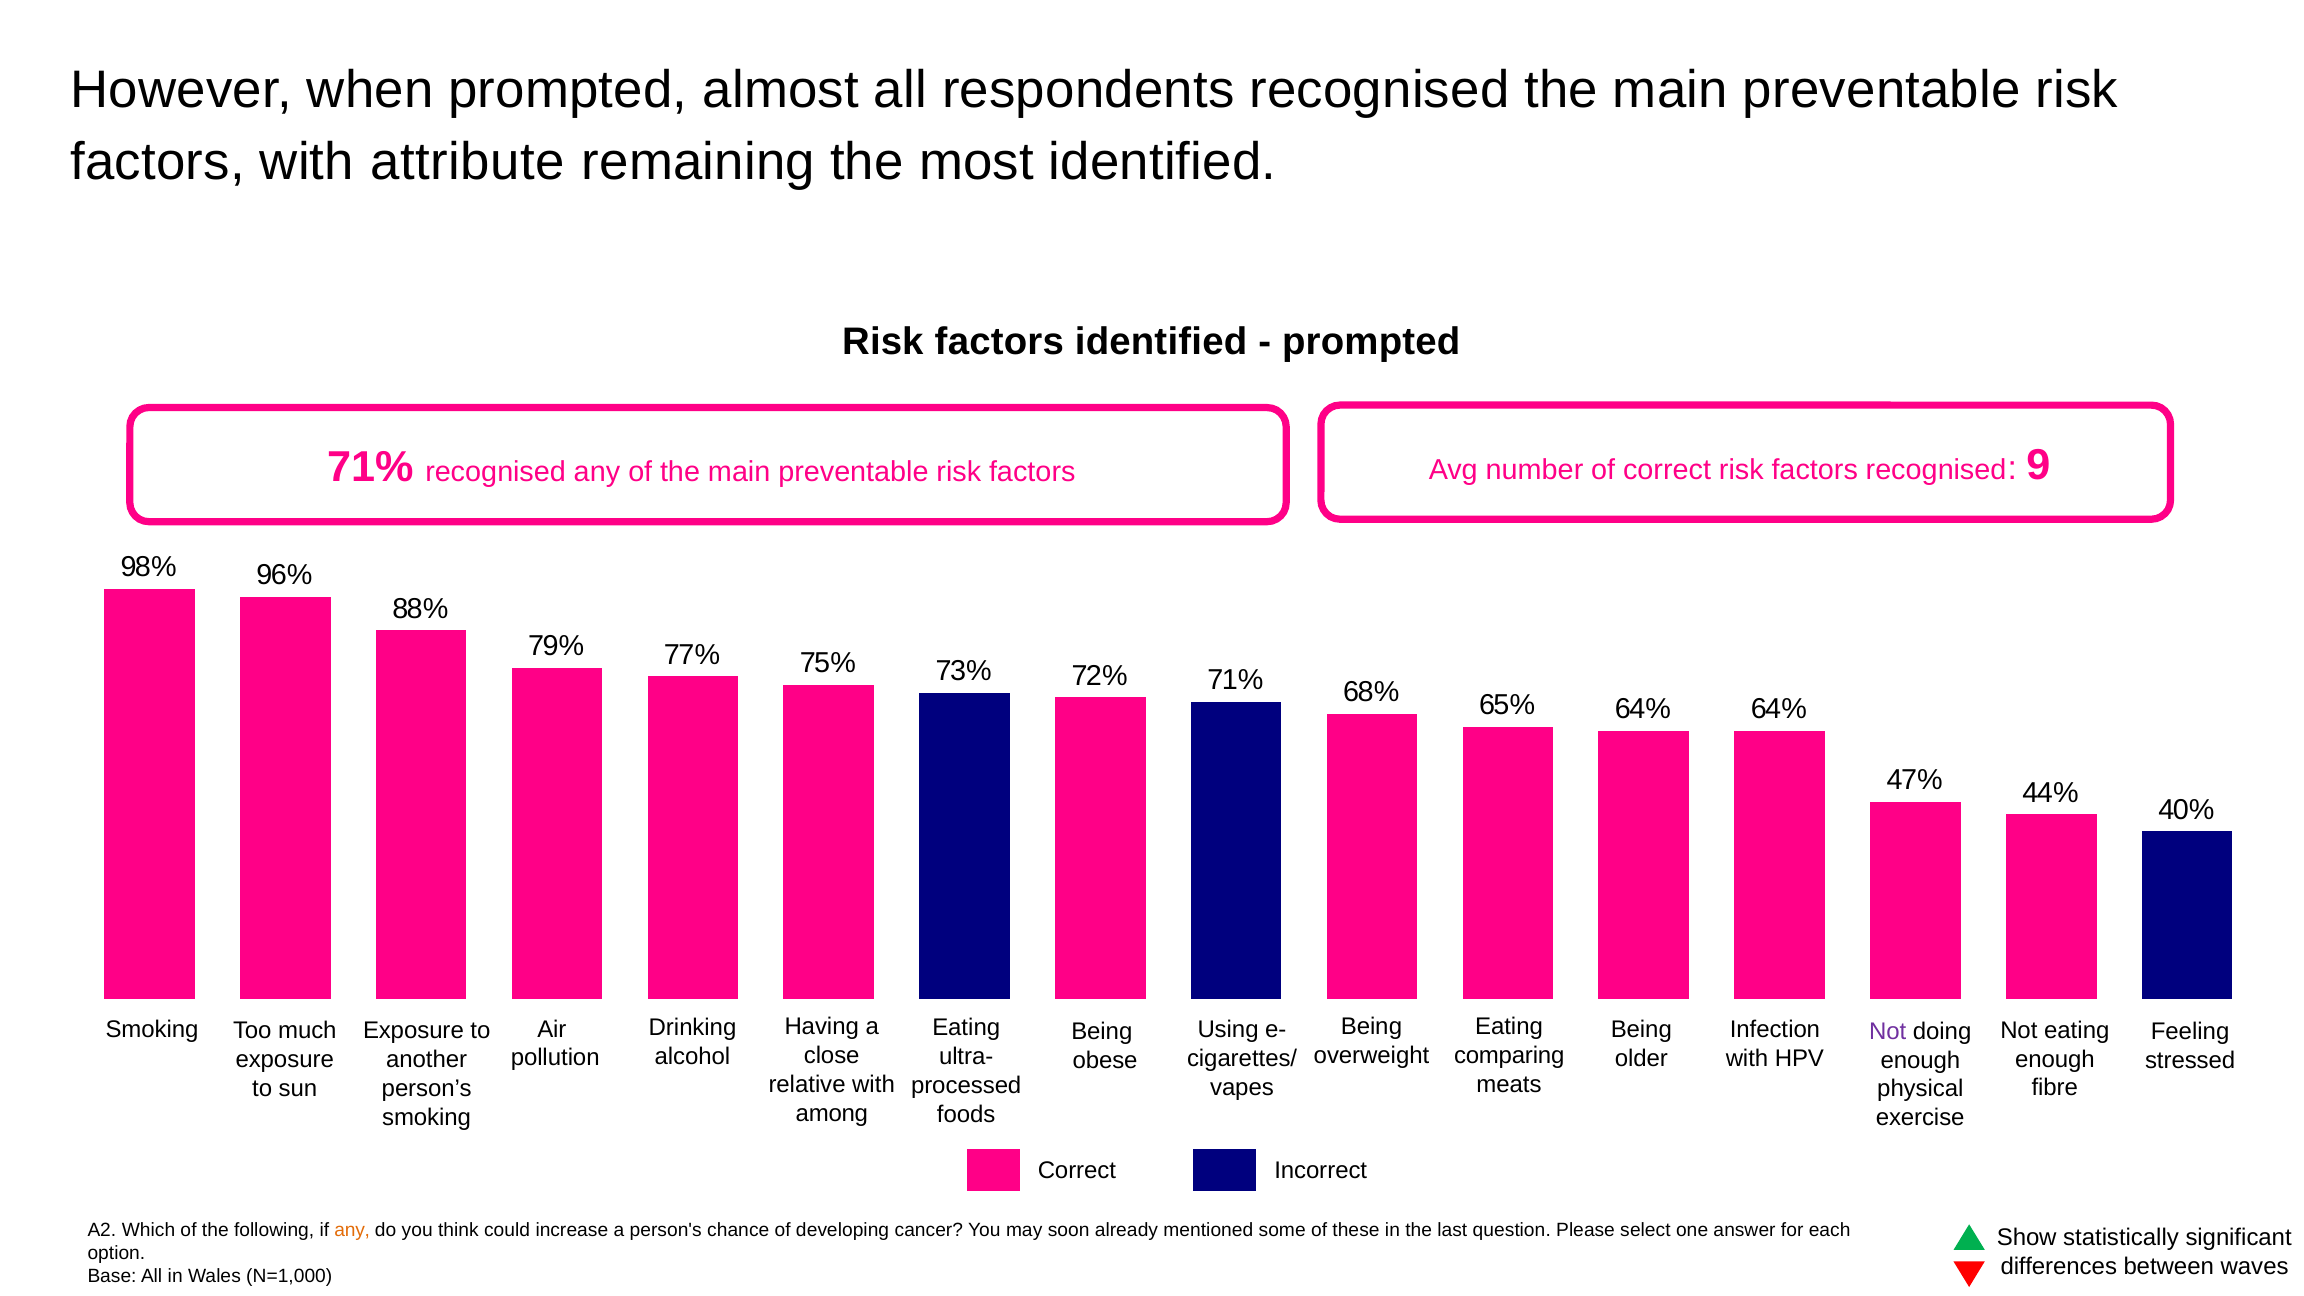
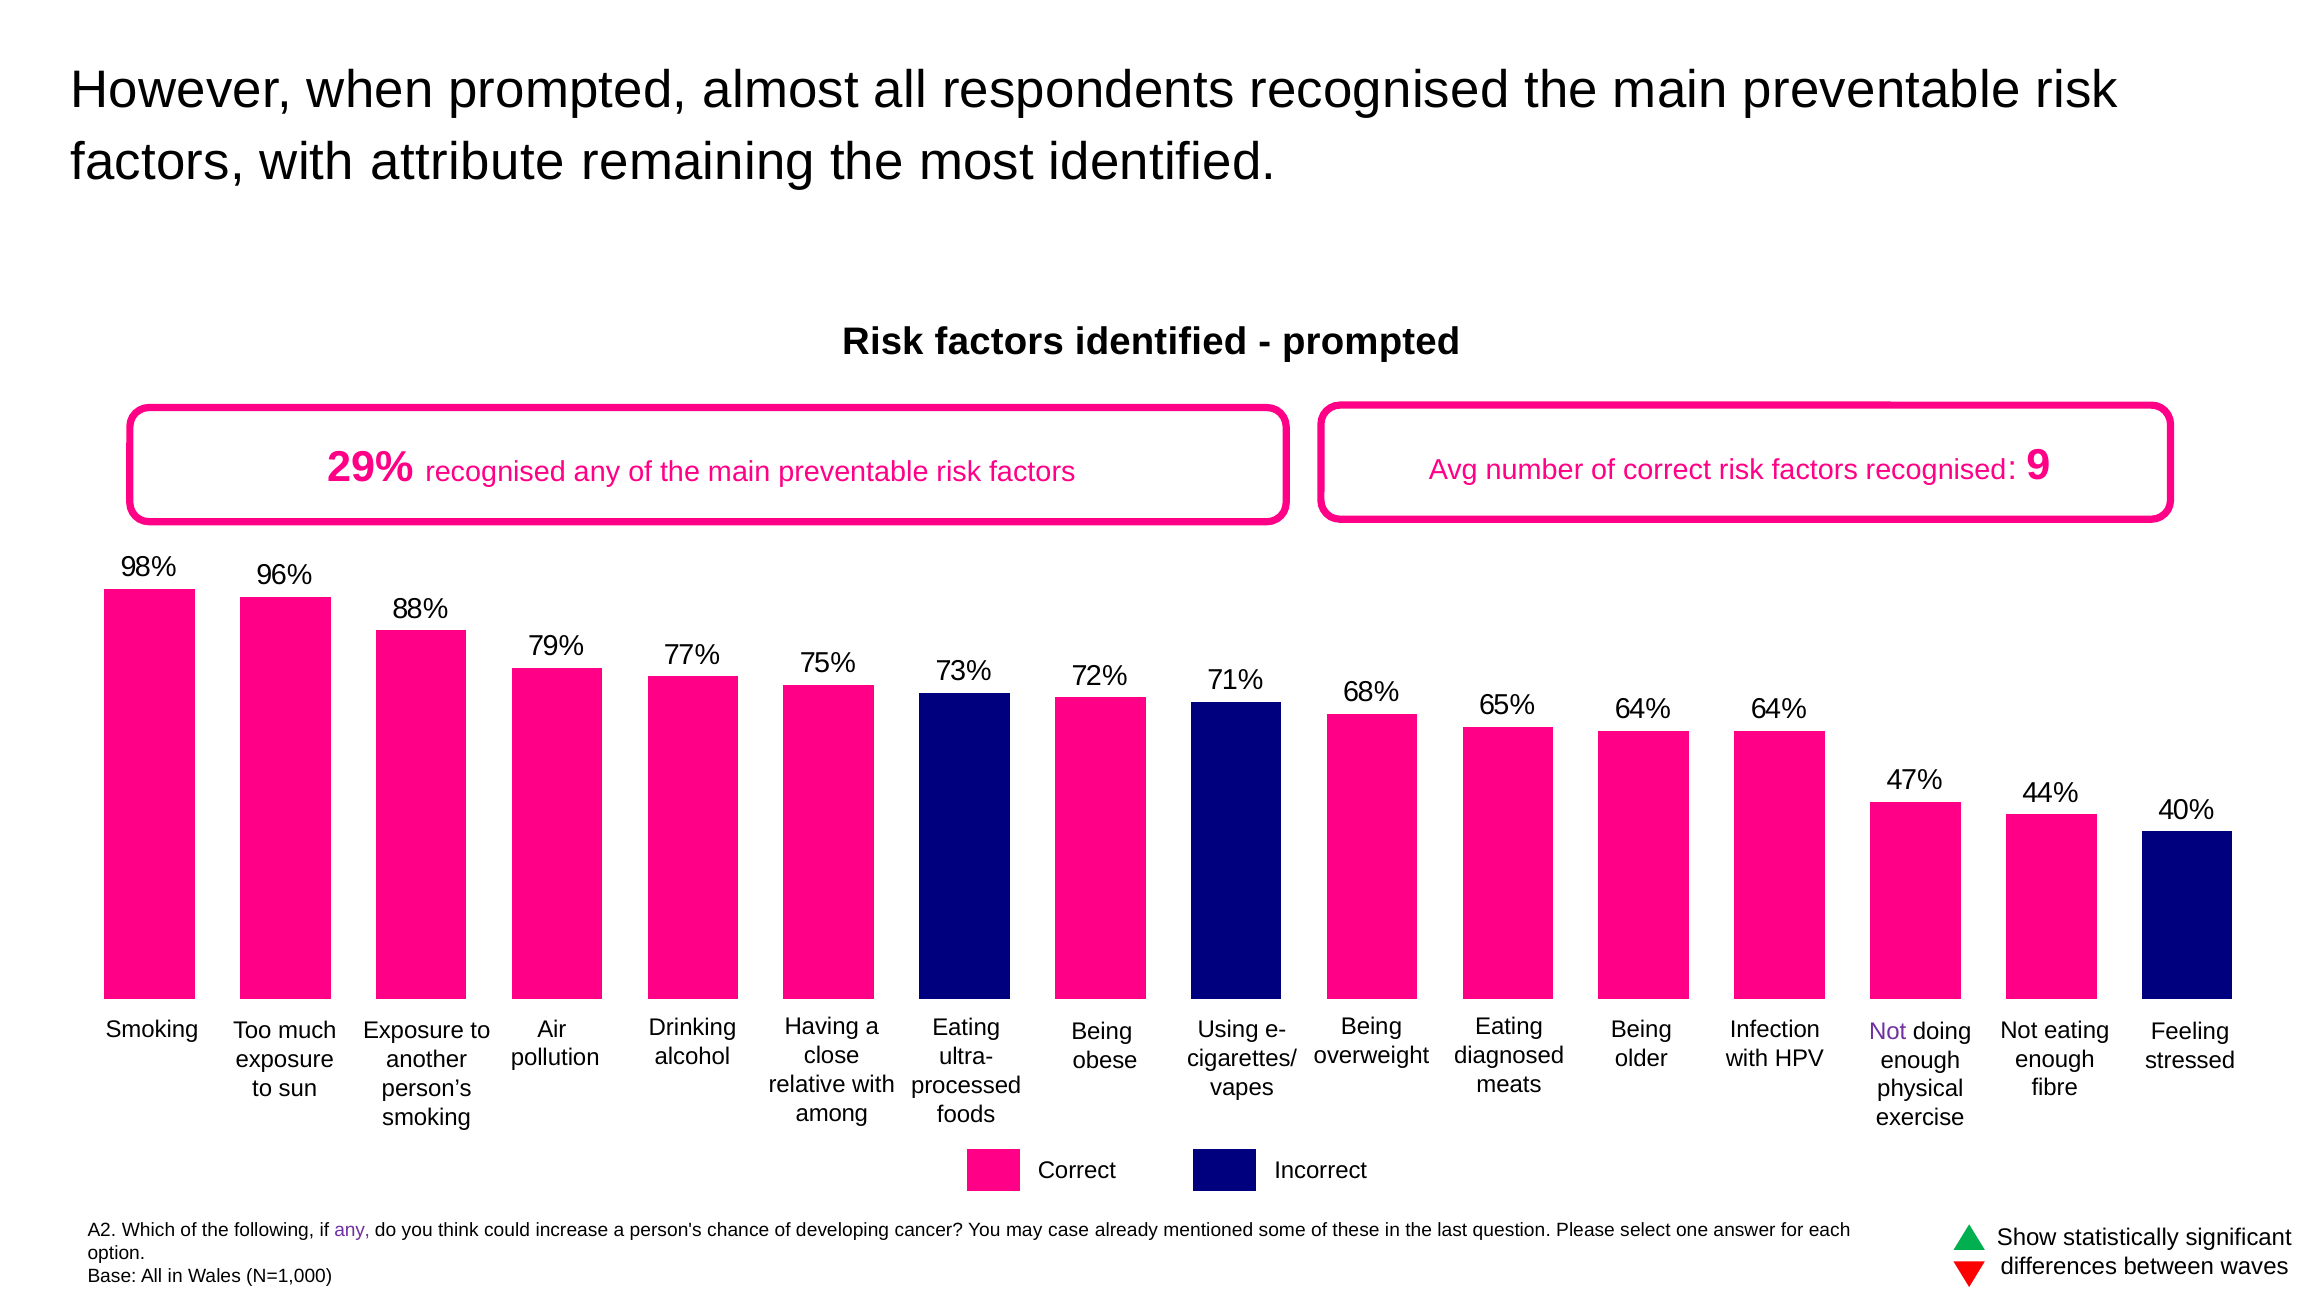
71%: 71% -> 29% (370, 468)
comparing: comparing -> diagnosed (1509, 1056)
any colour: orange -> purple (352, 1231)
soon: soon -> case (1069, 1231)
